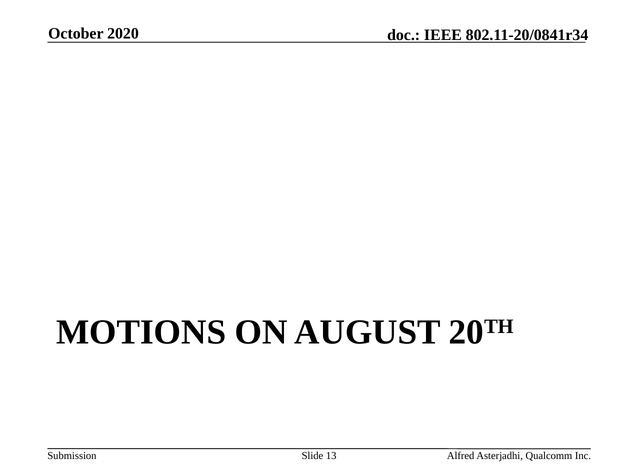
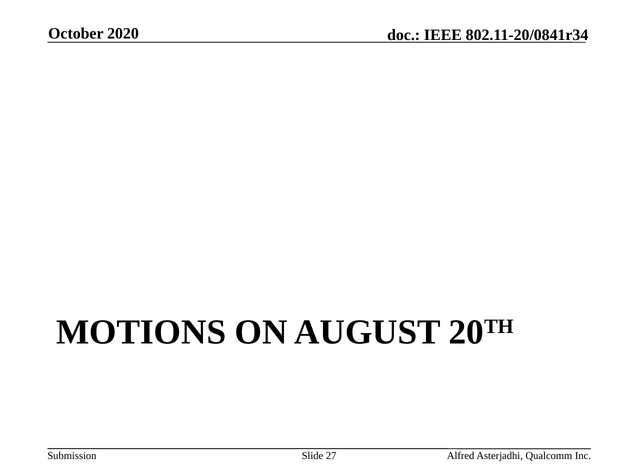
13: 13 -> 27 (331, 455)
